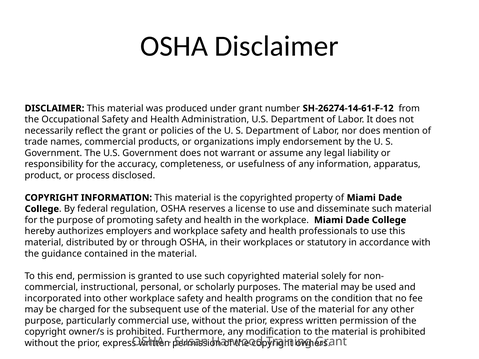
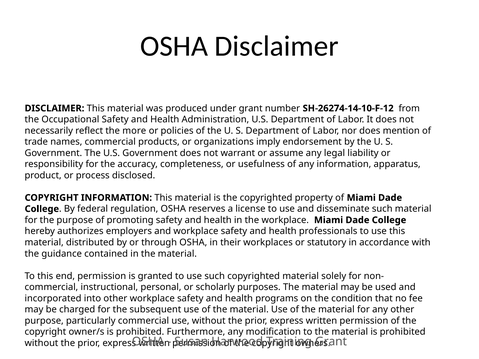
SH-26274-14-61-F-12: SH-26274-14-61-F-12 -> SH-26274-14-10-F-12 (348, 108)
the grant: grant -> more (134, 131)
